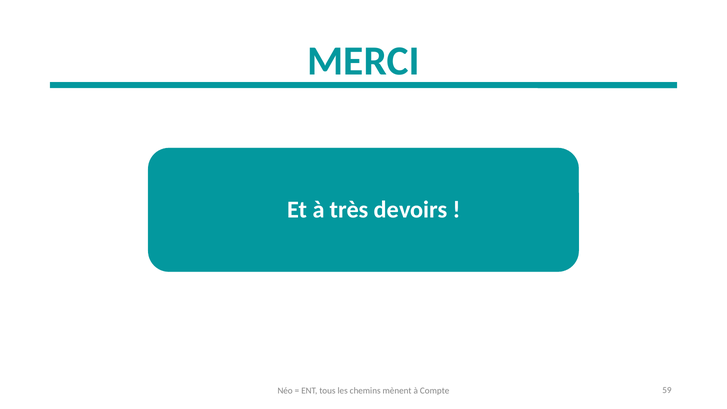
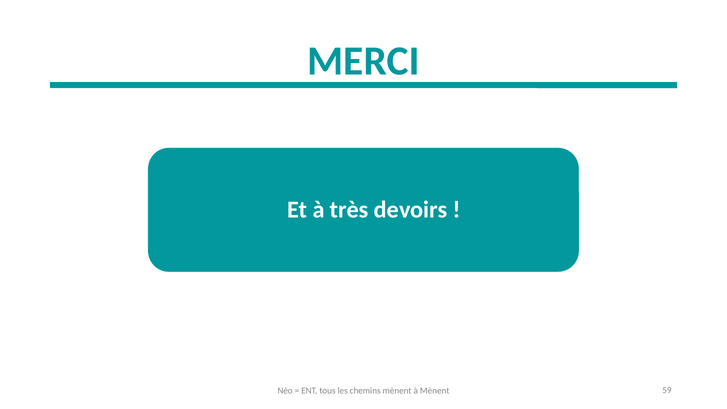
à Compte: Compte -> Mènent (435, 390)
